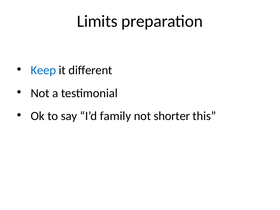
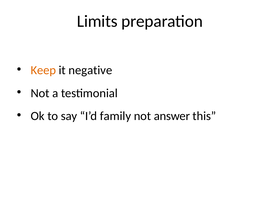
Keep colour: blue -> orange (43, 70)
different: different -> negative (90, 70)
shorter: shorter -> answer (172, 116)
